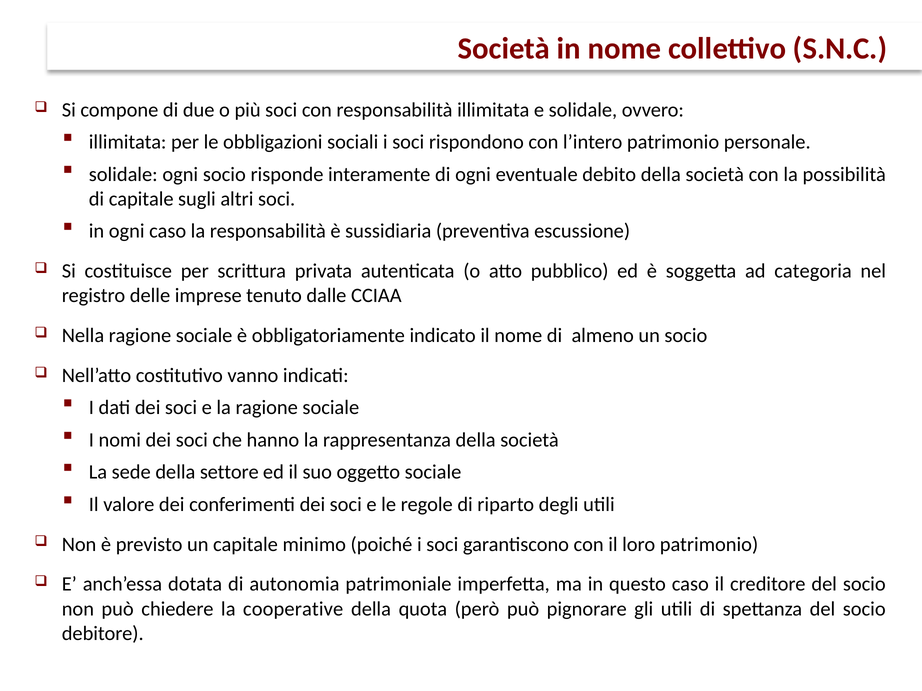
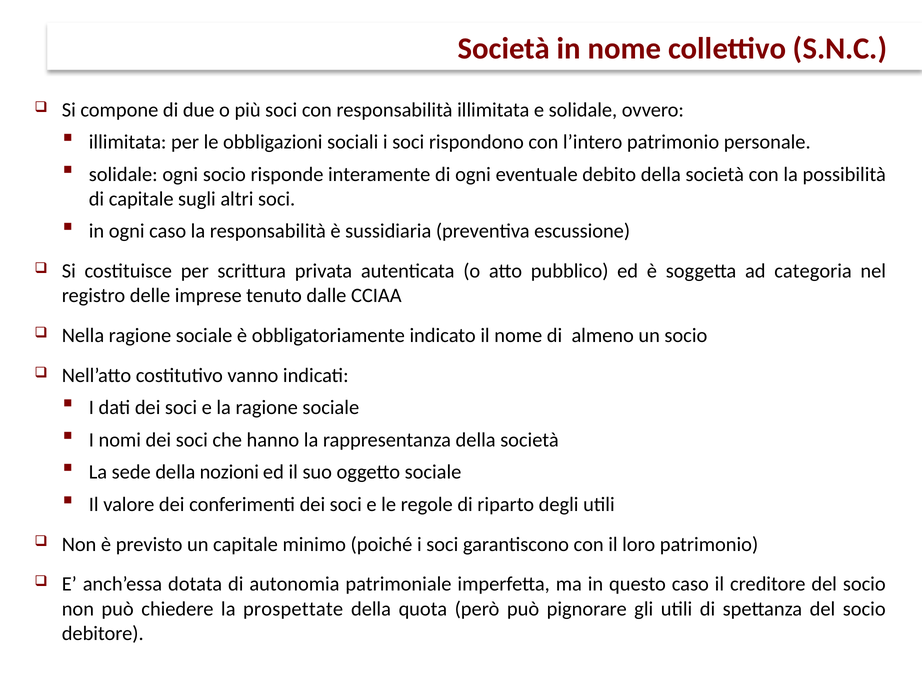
settore: settore -> nozioni (229, 473)
cooperative: cooperative -> prospettate (293, 609)
